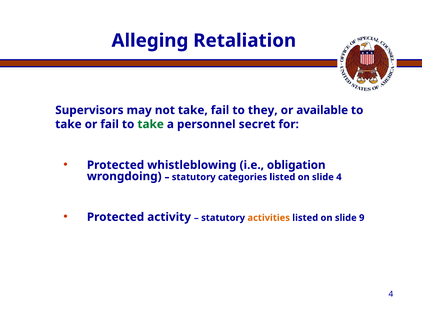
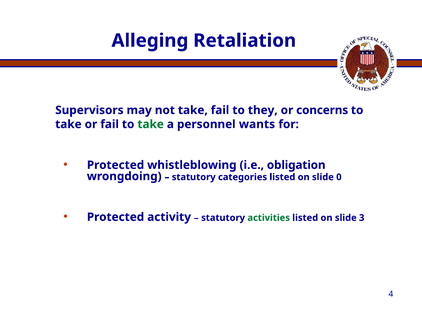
available: available -> concerns (322, 110)
secret: secret -> wants (257, 124)
slide 4: 4 -> 0 (339, 177)
activities colour: orange -> green (269, 218)
9: 9 -> 3 (362, 218)
